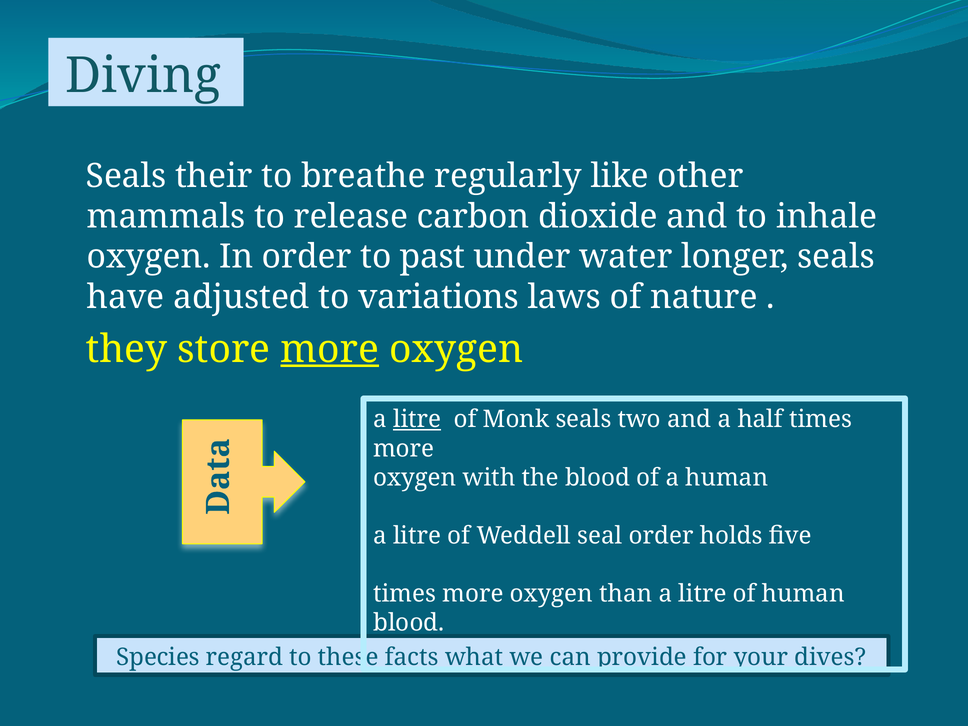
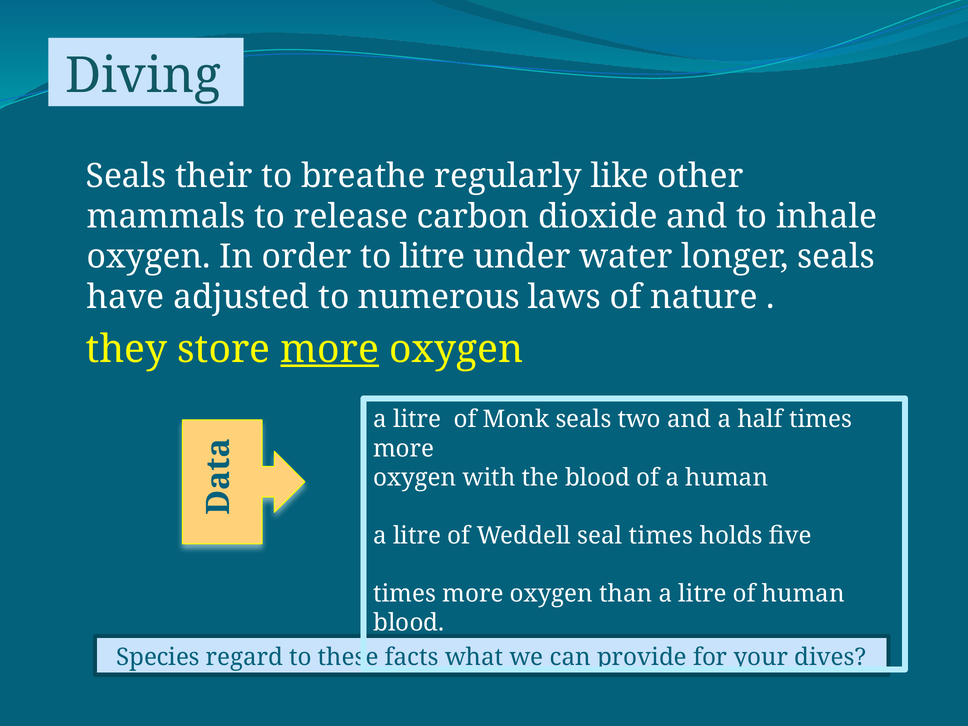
to past: past -> litre (433, 257)
variations: variations -> numerous (439, 297)
litre underline: present -> none (417, 419)
seal order: order -> times (661, 536)
